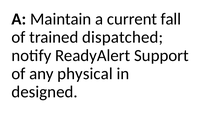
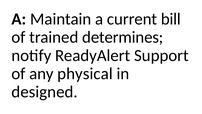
fall: fall -> bill (171, 19)
dispatched: dispatched -> determines (123, 37)
